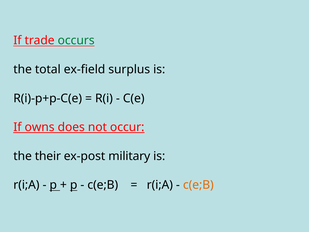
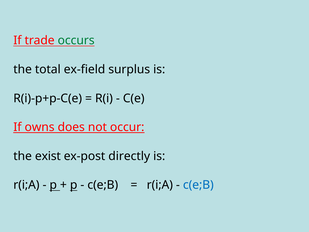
their: their -> exist (48, 156)
military: military -> directly (129, 156)
c(e;B colour: orange -> blue (198, 185)
